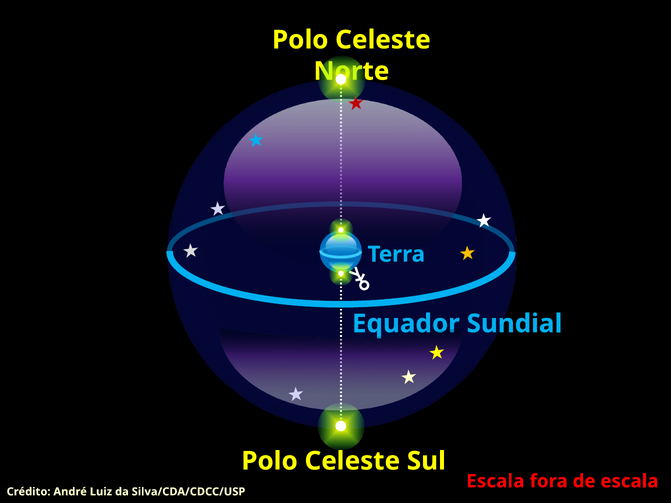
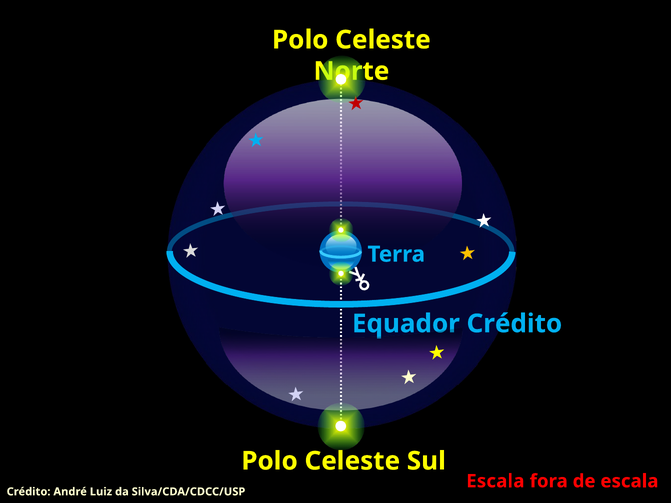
Sundial: Sundial -> Crédito (514, 324)
